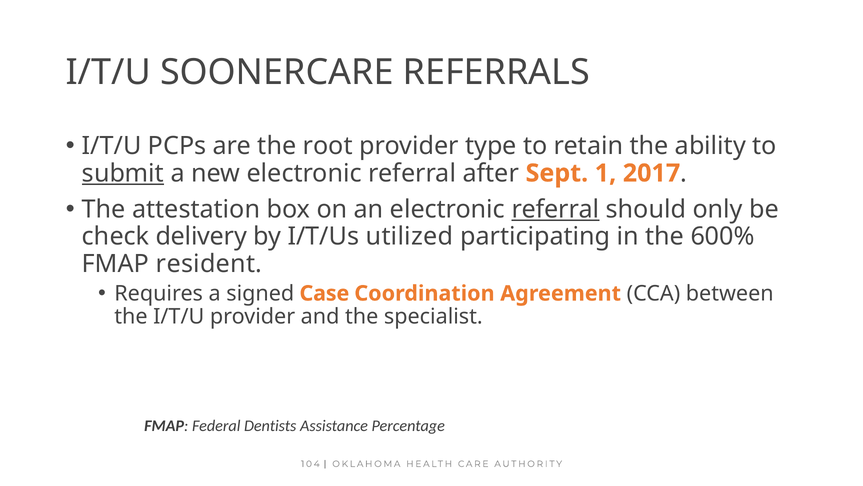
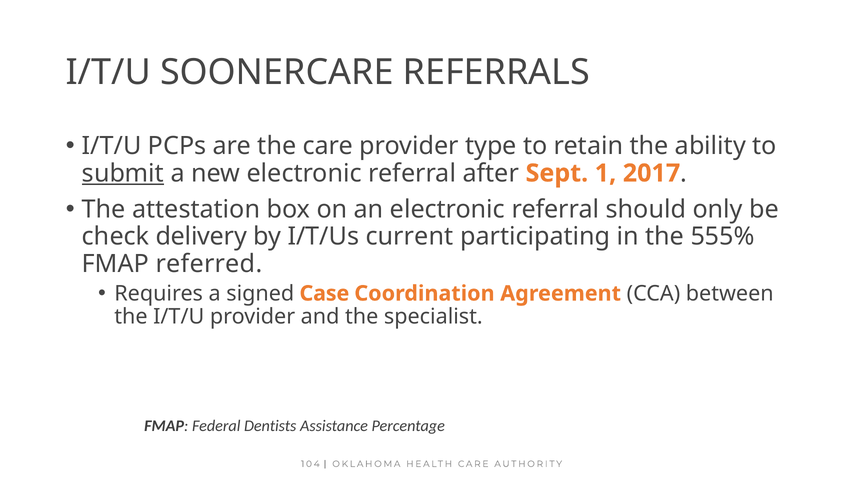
the root: root -> care (328, 146)
referral underline: present -> none (556, 209)
utilized: utilized -> current (410, 236)
600%: 600% -> 555% (723, 236)
resident: resident -> referred (209, 263)
